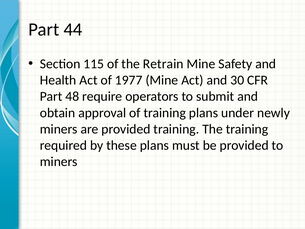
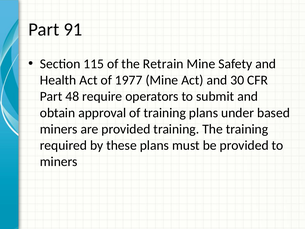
44: 44 -> 91 (73, 29)
newly: newly -> based (274, 113)
